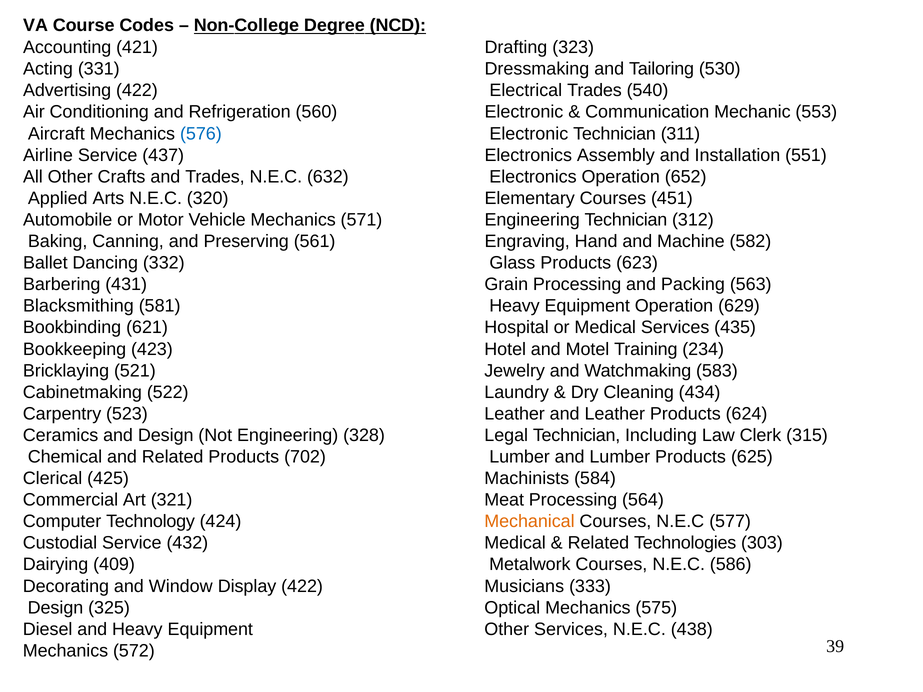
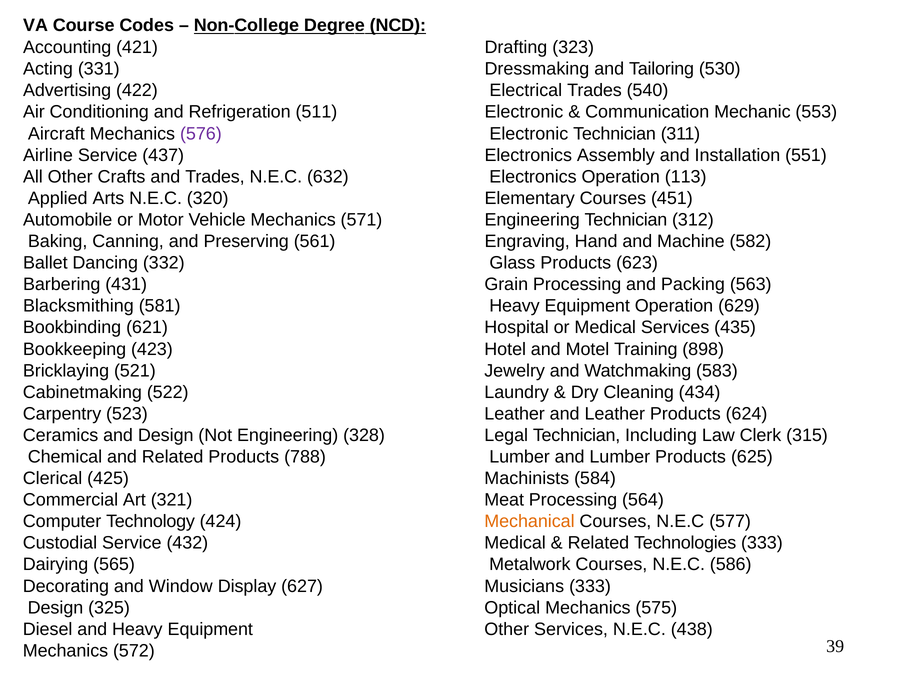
560: 560 -> 511 (316, 112)
576 colour: blue -> purple (201, 134)
652: 652 -> 113 (686, 177)
234: 234 -> 898 (703, 349)
702: 702 -> 788 (305, 457)
Technologies 303: 303 -> 333 (762, 543)
409: 409 -> 565 (114, 565)
Display 422: 422 -> 627 (302, 586)
